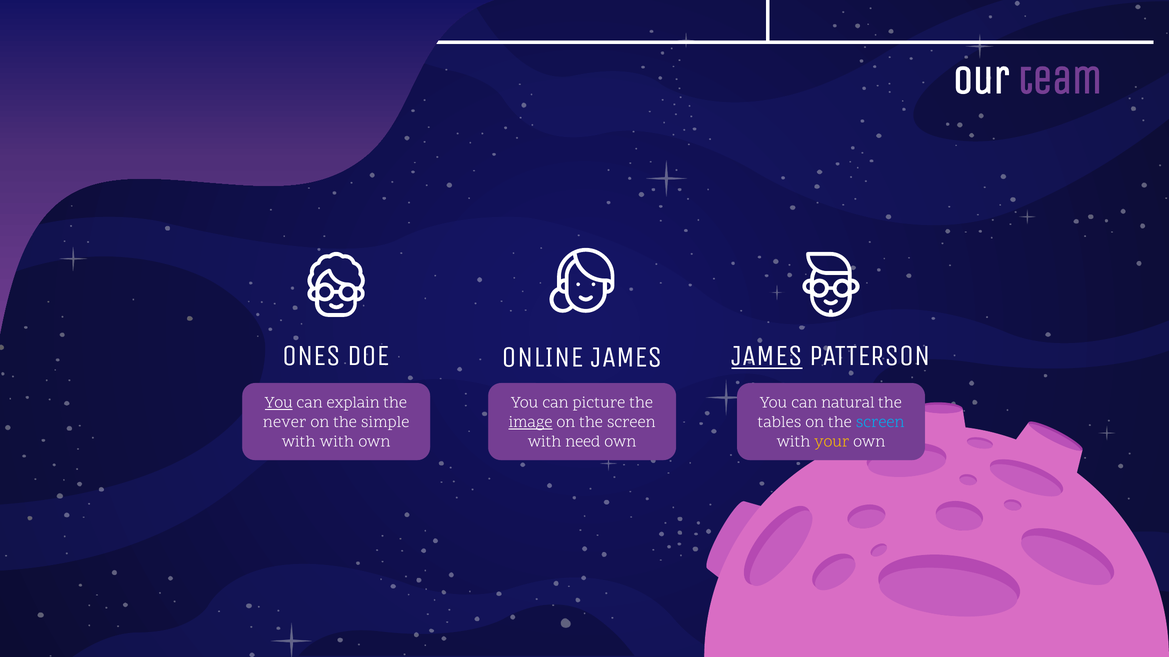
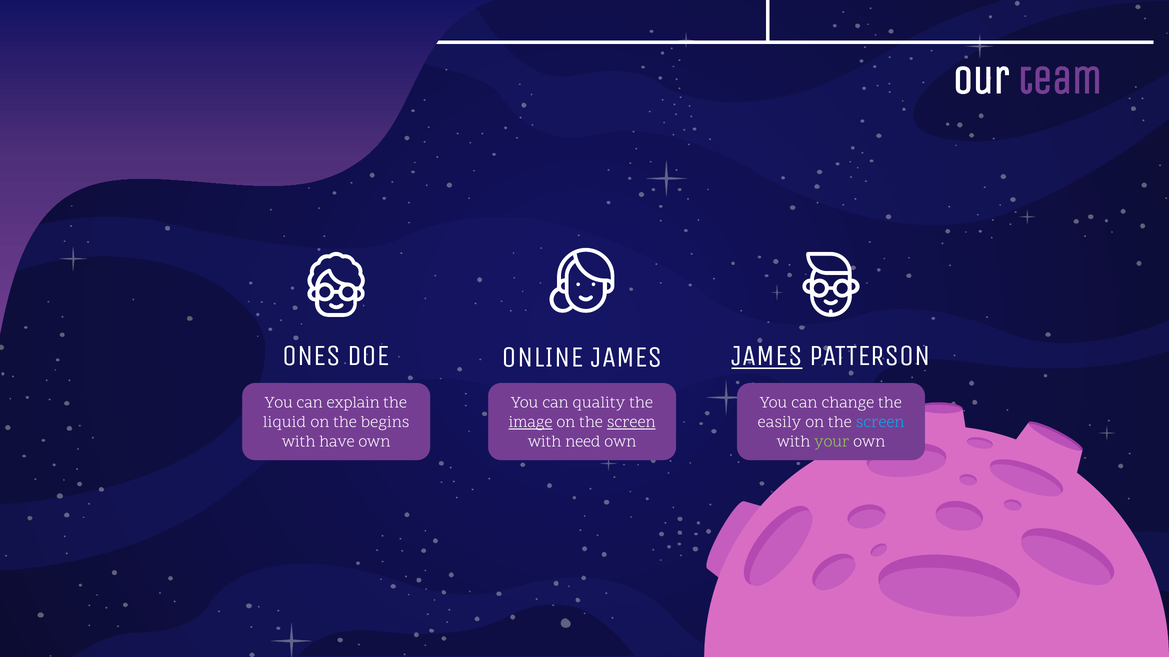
You underline: present -> none (279, 403)
picture: picture -> quality (599, 403)
natural: natural -> change (848, 403)
never: never -> liquid (285, 422)
simple: simple -> begins (385, 422)
screen underline: none -> present (631, 422)
tables: tables -> easily (779, 422)
with with: with -> have (337, 442)
your colour: yellow -> light green (832, 442)
